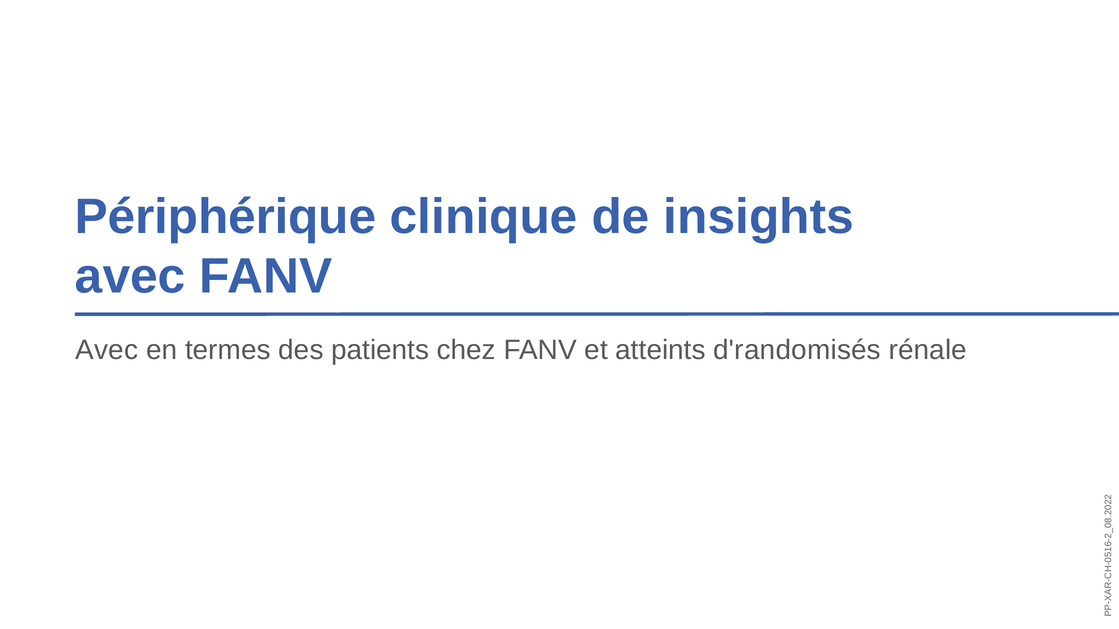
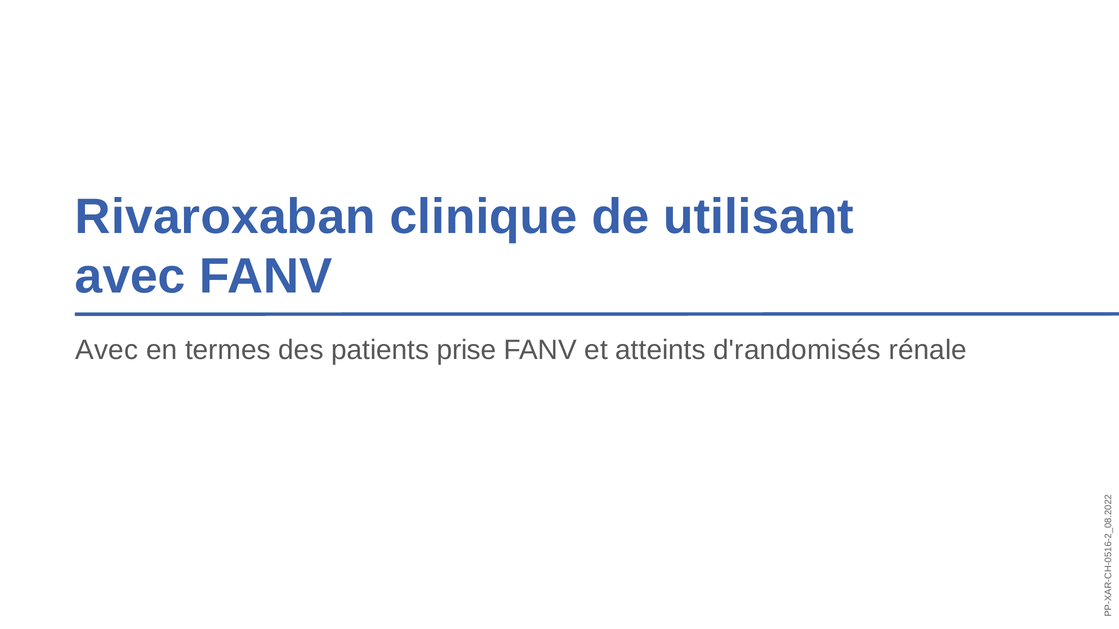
Périphérique: Périphérique -> Rivaroxaban (225, 217)
insights: insights -> utilisant (759, 217)
chez: chez -> prise (466, 350)
